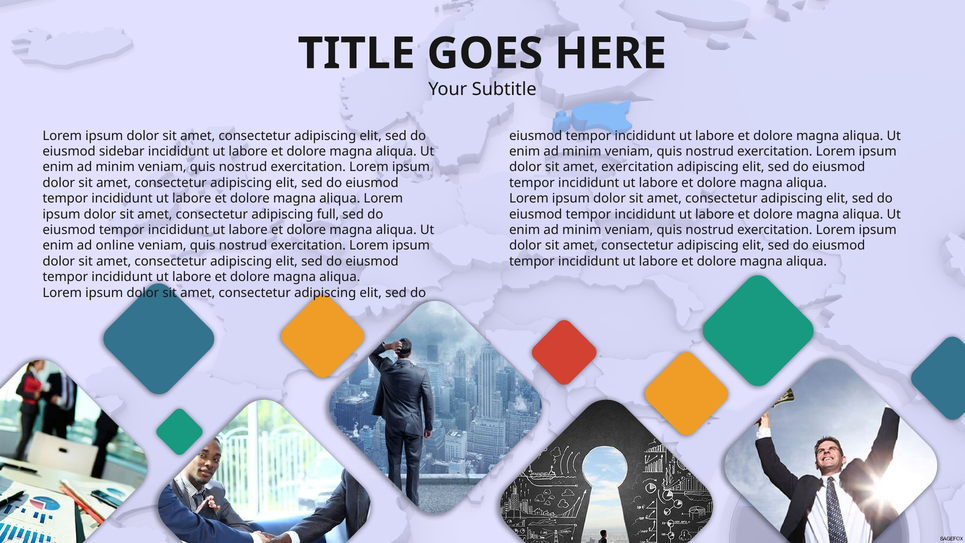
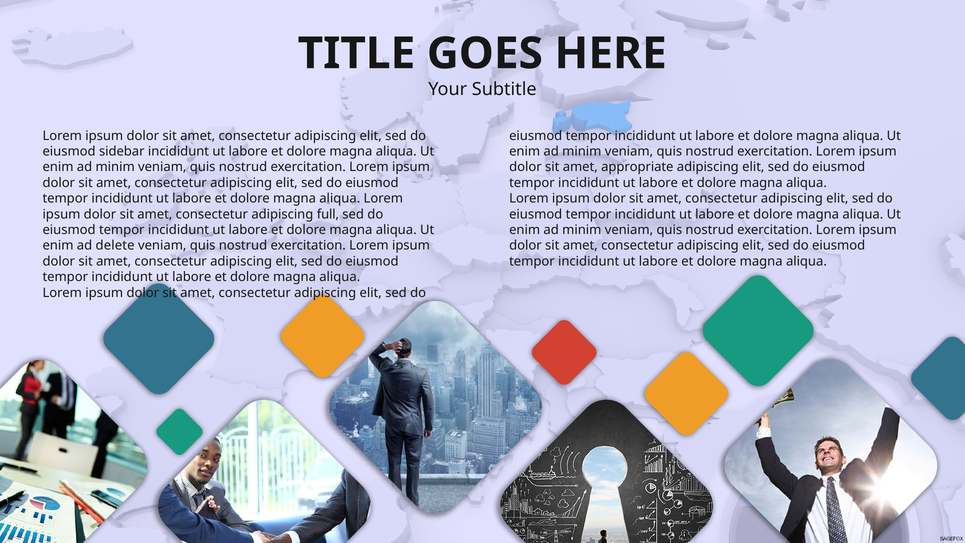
amet exercitation: exercitation -> appropriate (637, 167)
online: online -> delete (115, 246)
